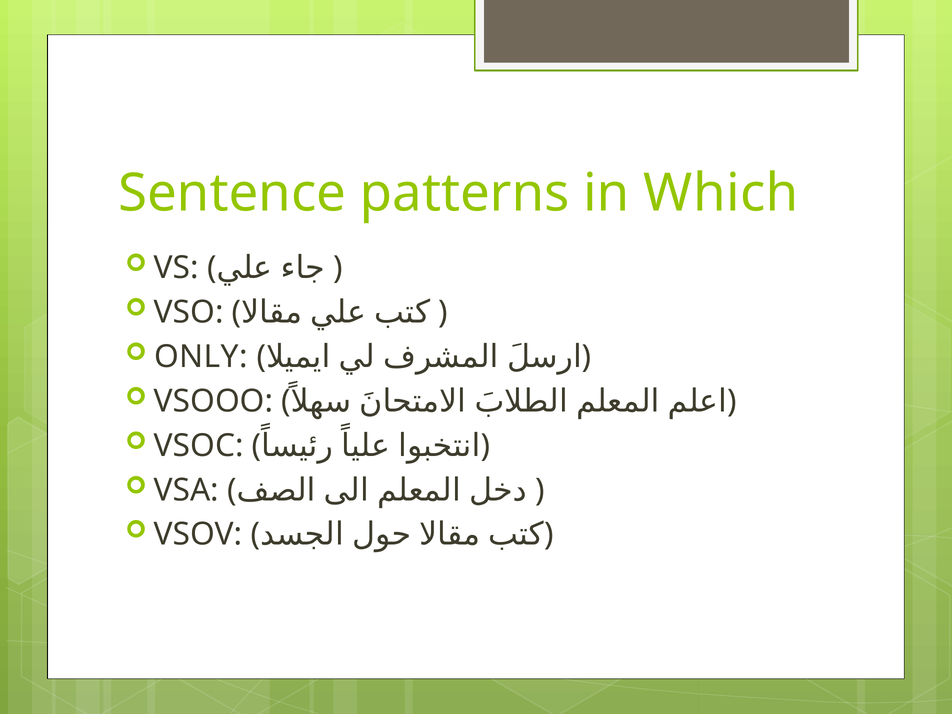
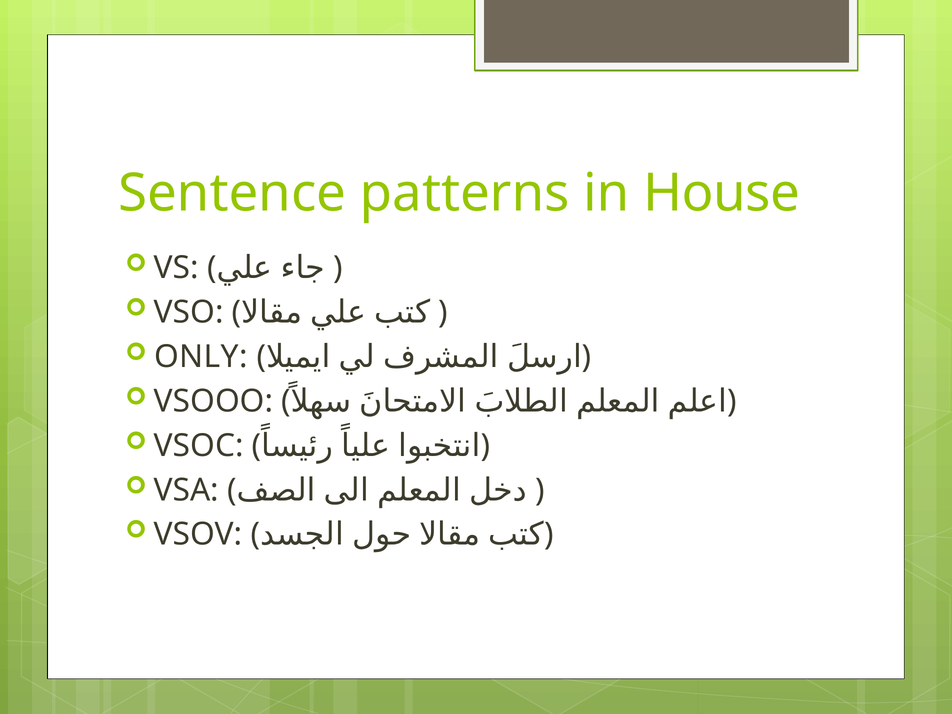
Which: Which -> House (722, 193)
